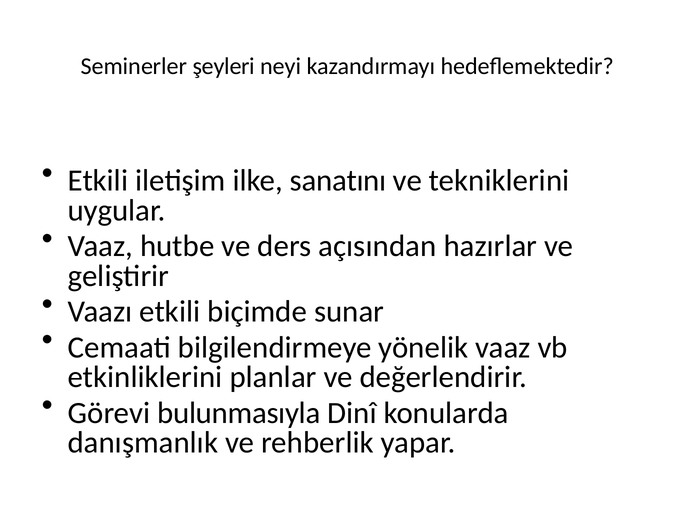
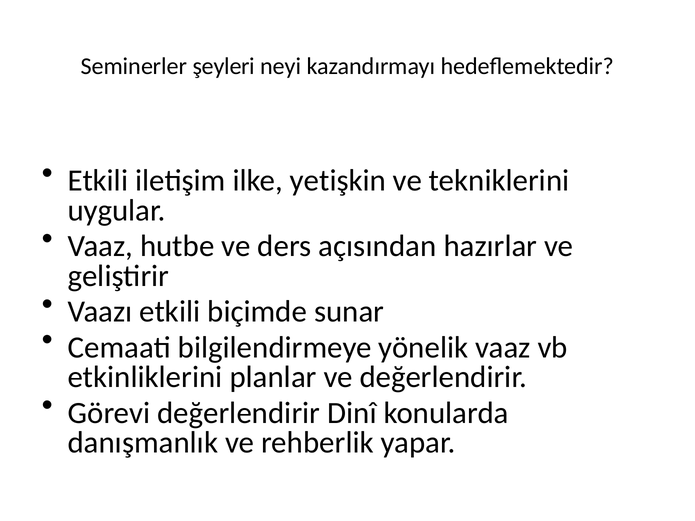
sanatını: sanatını -> yetişkin (338, 181)
Görevi bulunmasıyla: bulunmasıyla -> değerlendirir (239, 413)
